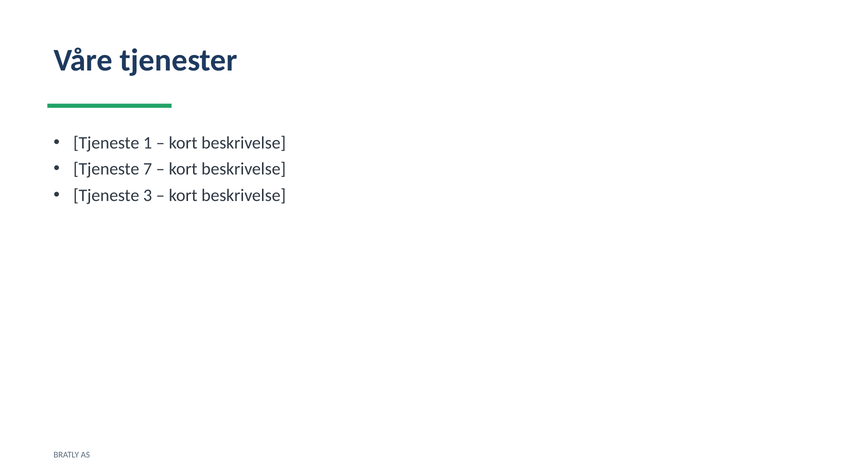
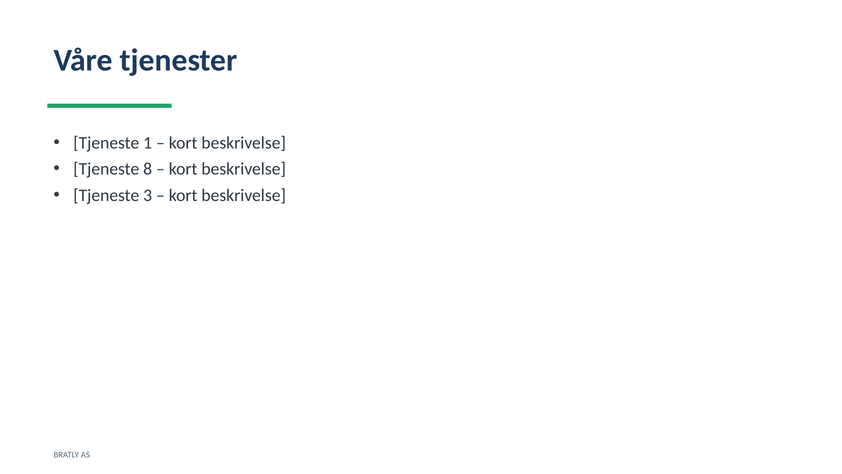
7: 7 -> 8 (148, 169)
